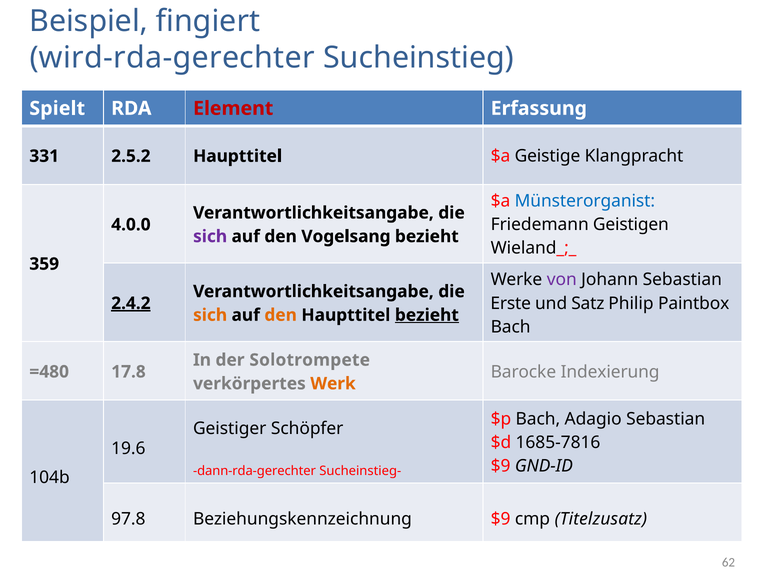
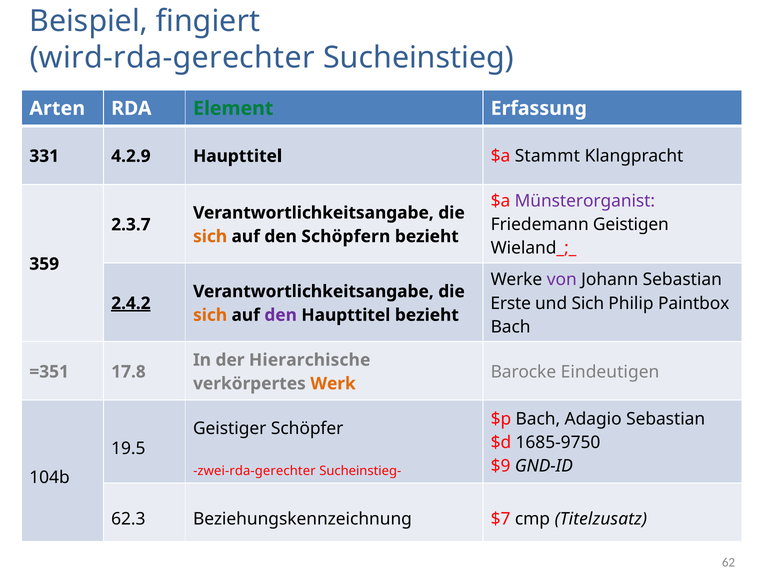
Spielt: Spielt -> Arten (57, 108)
Element colour: red -> green (233, 108)
2.5.2: 2.5.2 -> 4.2.9 (131, 156)
Geistige: Geistige -> Stammt (547, 156)
Münsterorganist colour: blue -> purple (585, 201)
4.0.0: 4.0.0 -> 2.3.7 (131, 224)
sich colour: purple -> orange (210, 236)
Vogelsang: Vogelsang -> Schöpfern (346, 236)
und Satz: Satz -> Sich (588, 303)
den colour: orange -> purple (281, 315)
bezieht underline: present -> none (427, 315)
Solotrompete: Solotrompete -> Hierarchische (310, 360)
Indexierung: Indexierung -> Eindeutigen (610, 371)
=480: =480 -> =351 (49, 371)
1685-7816: 1685-7816 -> 1685-9750 (558, 442)
19.6: 19.6 -> 19.5 (128, 448)
dann-rda-gerechter: dann-rda-gerechter -> zwei-rda-gerechter (254, 471)
97.8: 97.8 -> 62.3 (128, 519)
Beziehungskennzeichnung $9: $9 -> $7 (501, 519)
